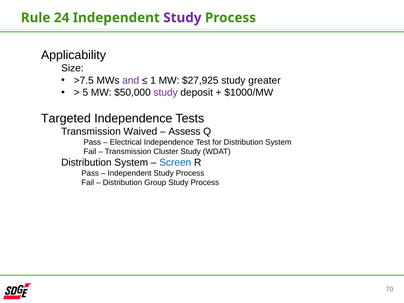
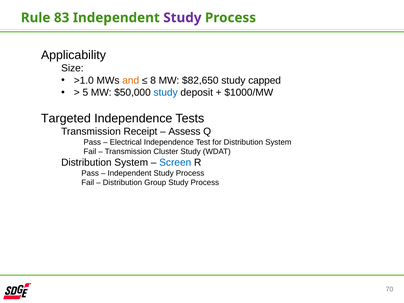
24: 24 -> 83 (62, 18)
>7.5: >7.5 -> >1.0 (84, 80)
and colour: purple -> orange (131, 80)
1: 1 -> 8 (153, 80)
$27,925: $27,925 -> $82,650 (200, 80)
greater: greater -> capped (265, 80)
study colour: purple -> blue (166, 93)
Waived: Waived -> Receipt (140, 132)
